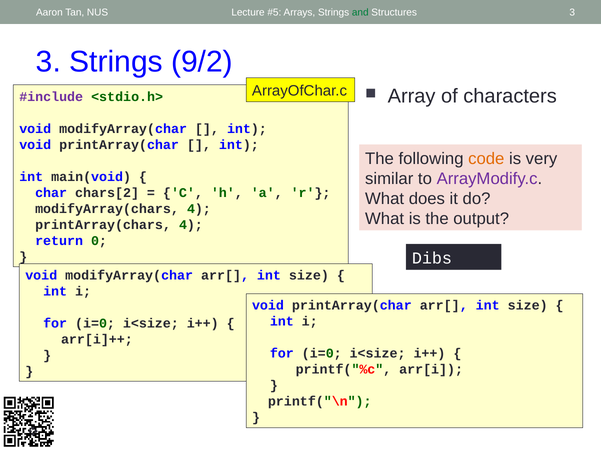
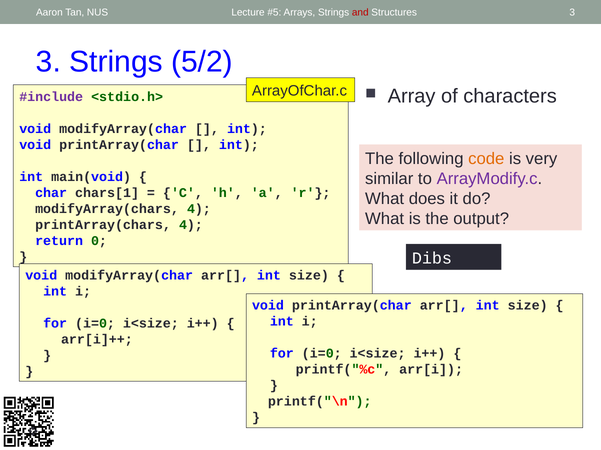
and colour: green -> red (360, 13)
9/2: 9/2 -> 5/2 (202, 62)
chars[2: chars[2 -> chars[1 (107, 193)
